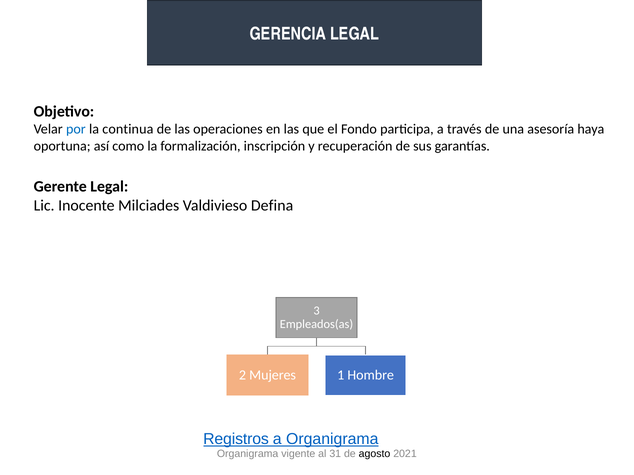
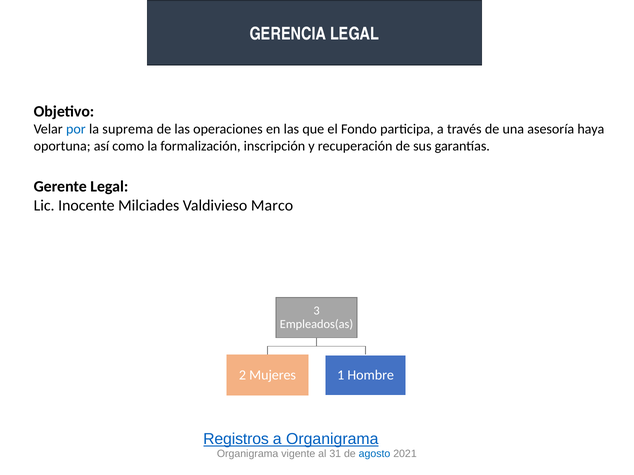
continua: continua -> suprema (128, 129)
Defina: Defina -> Marco (272, 206)
agosto colour: black -> blue (375, 454)
